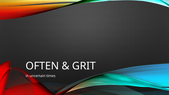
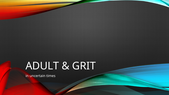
OFTEN: OFTEN -> ADULT (42, 66)
